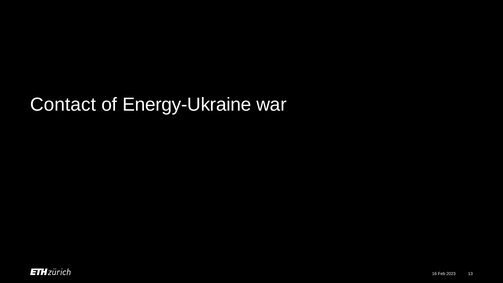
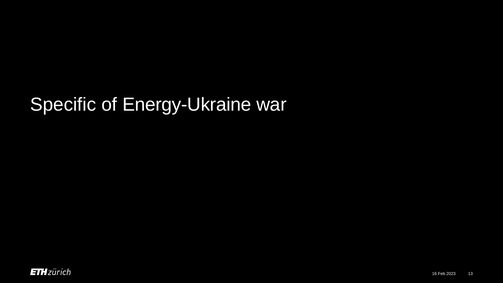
Contact: Contact -> Specific (63, 104)
